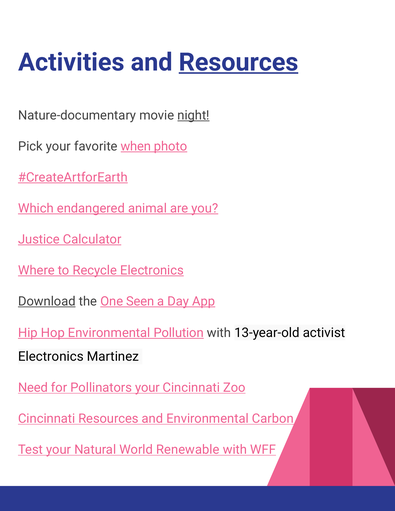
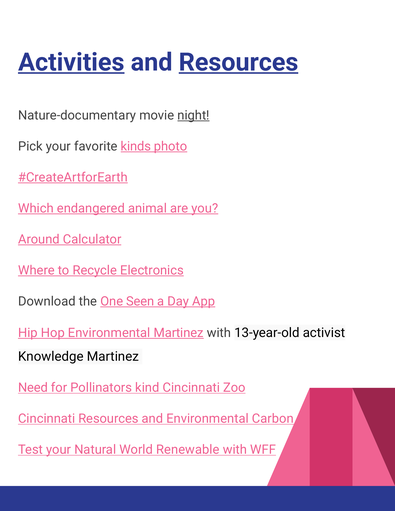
Activities underline: none -> present (71, 62)
when: when -> kinds (136, 146)
Justice: Justice -> Around (39, 239)
Download underline: present -> none (47, 301)
Environmental Pollution: Pollution -> Martinez (179, 333)
Electronics: Electronics -> Knowledge (51, 357)
Pollinators your: your -> kind (147, 388)
